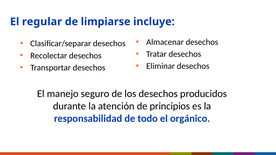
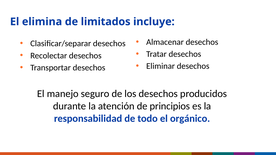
regular: regular -> elimina (42, 22)
limpiarse: limpiarse -> limitados (106, 22)
